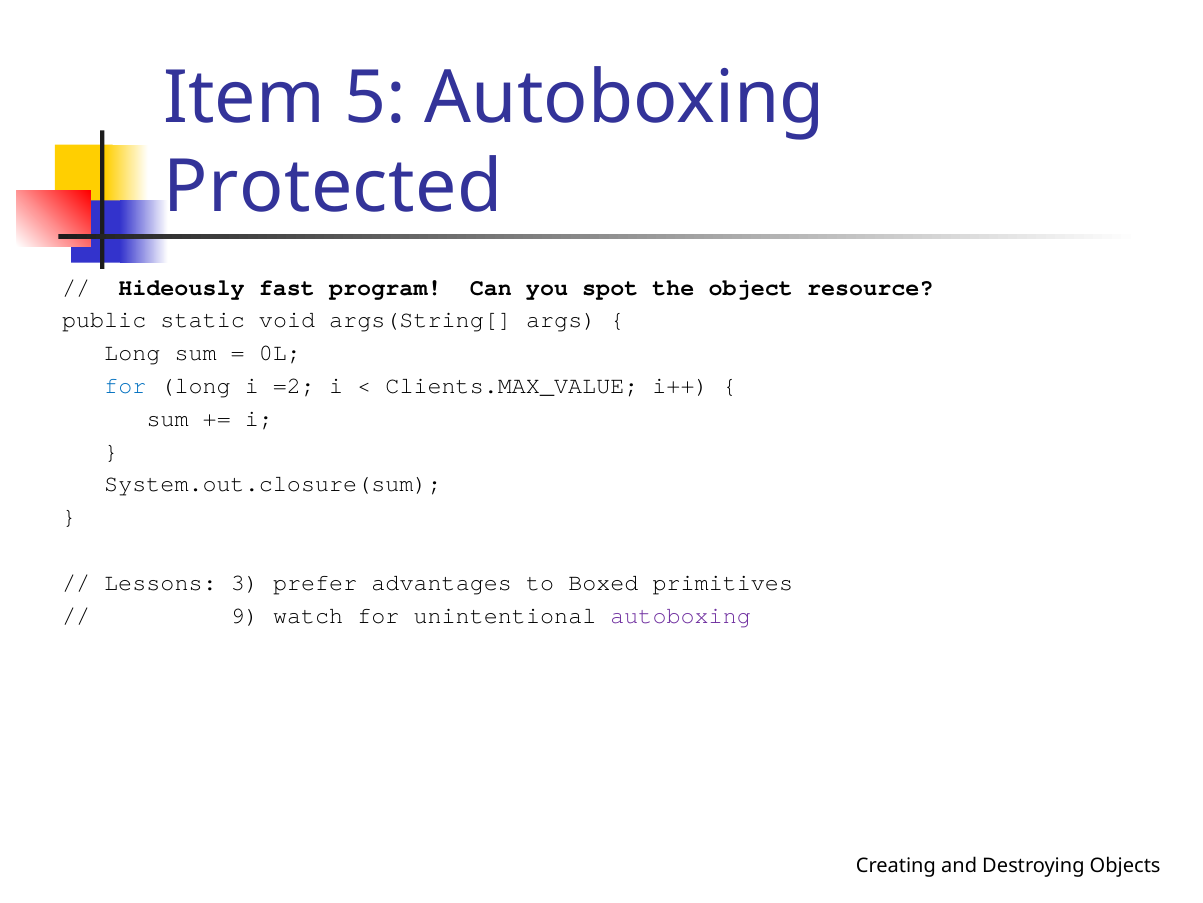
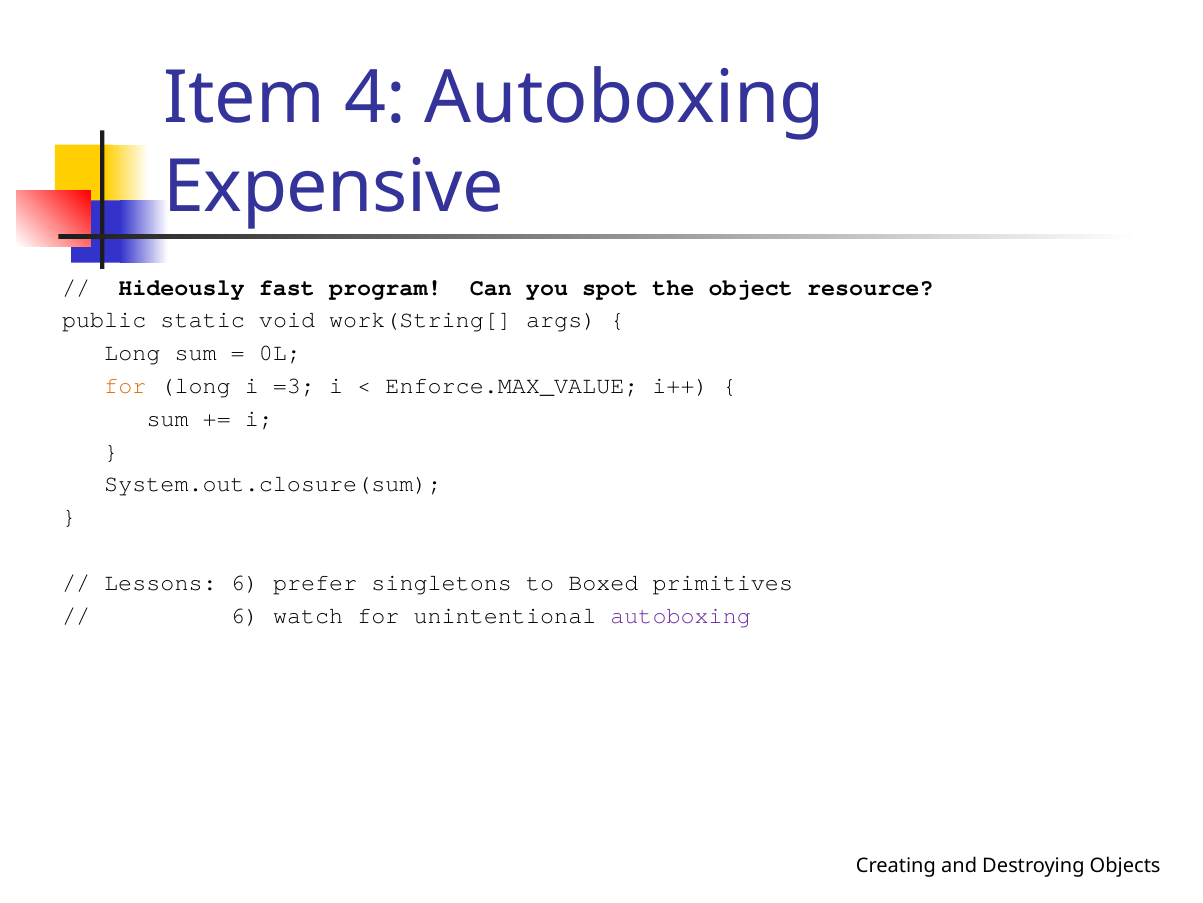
5: 5 -> 4 (375, 98)
Protected: Protected -> Expensive (334, 187)
args(String[: args(String[ -> work(String[ (421, 320)
for colour: blue -> orange (125, 385)
=2: =2 -> =3 (294, 385)
Clients.MAX_VALUE: Clients.MAX_VALUE -> Enforce.MAX_VALUE (512, 385)
Lessons 3: 3 -> 6 (245, 582)
advantages: advantages -> singletons (442, 582)
9: 9 -> 6 (245, 615)
